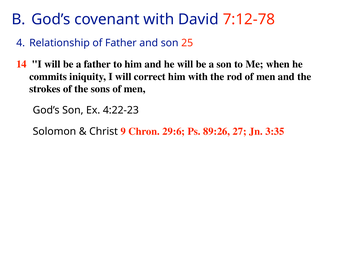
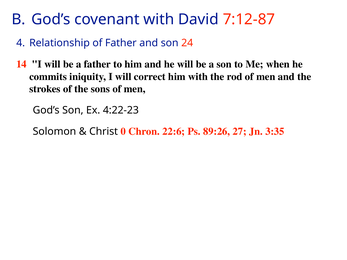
7:12-78: 7:12-78 -> 7:12-87 (249, 19)
25: 25 -> 24 (187, 43)
9: 9 -> 0 (123, 131)
29:6: 29:6 -> 22:6 (174, 131)
